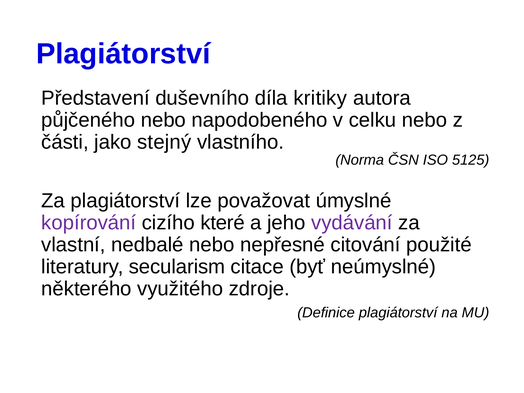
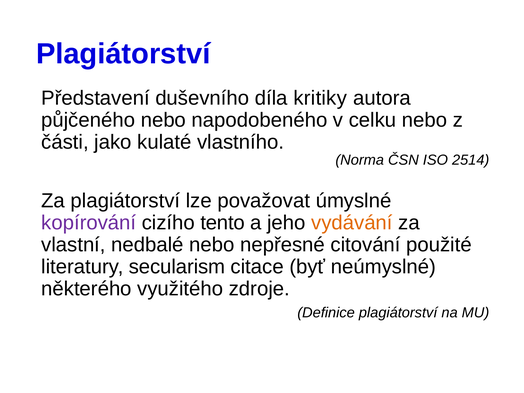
stejný: stejný -> kulaté (164, 142)
5125: 5125 -> 2514 (471, 160)
které: které -> tento (223, 223)
vydávání colour: purple -> orange (352, 223)
